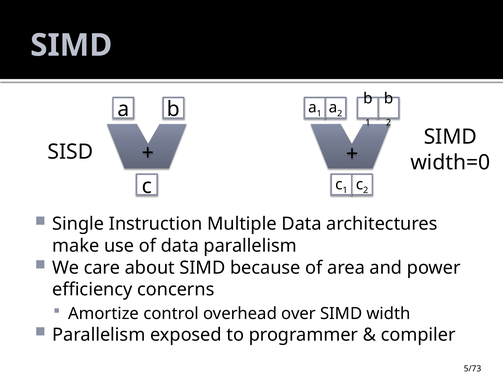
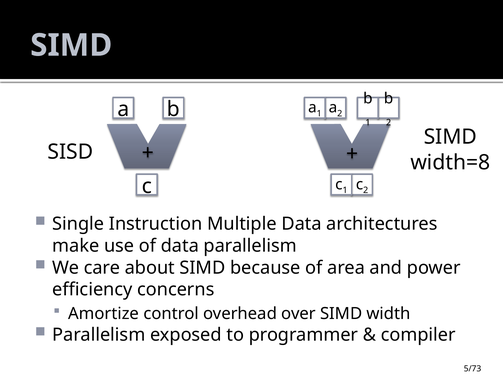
width=0: width=0 -> width=8 (450, 162)
